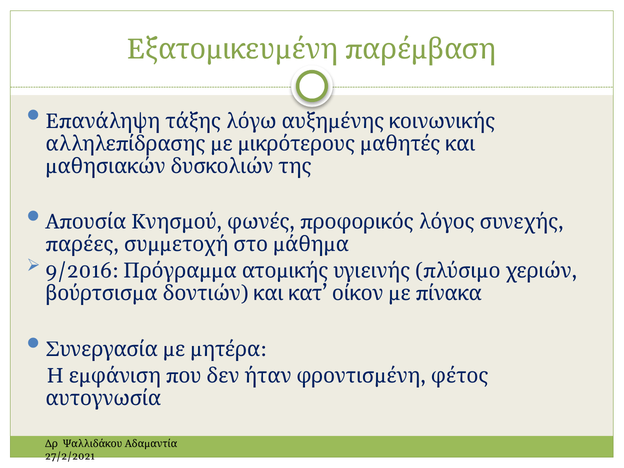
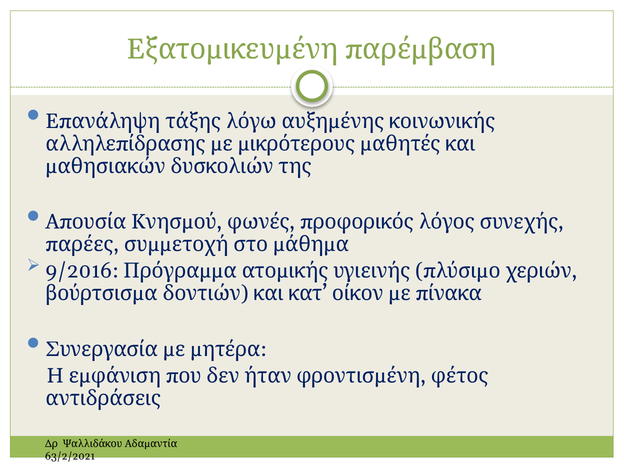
αυτογνωσία: αυτογνωσία -> αντιδράσεις (103, 398)
27/2/2021: 27/2/2021 -> 63/2/2021 (70, 456)
